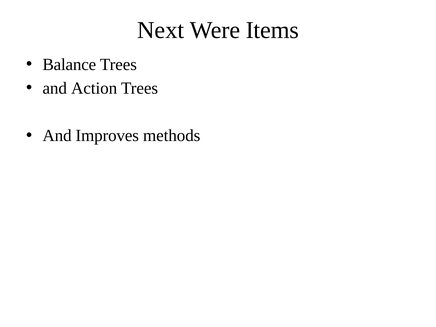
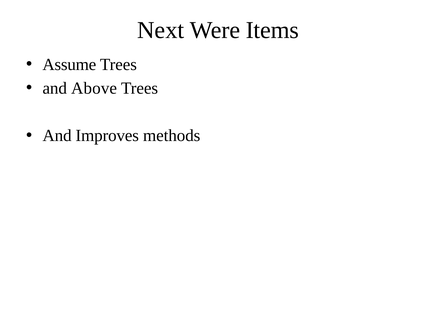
Balance: Balance -> Assume (69, 64)
Action: Action -> Above (94, 88)
